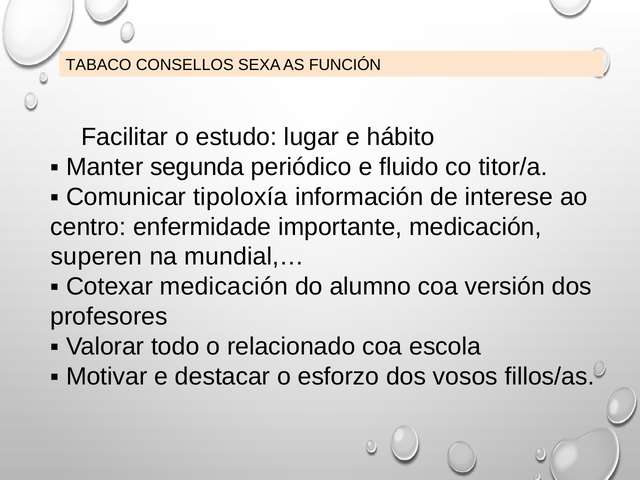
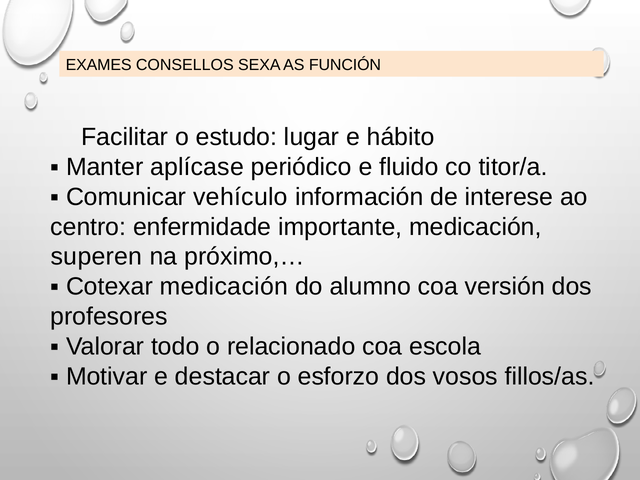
TABACO: TABACO -> EXAMES (99, 65)
segunda: segunda -> aplícase (197, 167)
tipoloxía: tipoloxía -> vehículo (241, 197)
mundial,…: mundial,… -> próximo,… (244, 257)
